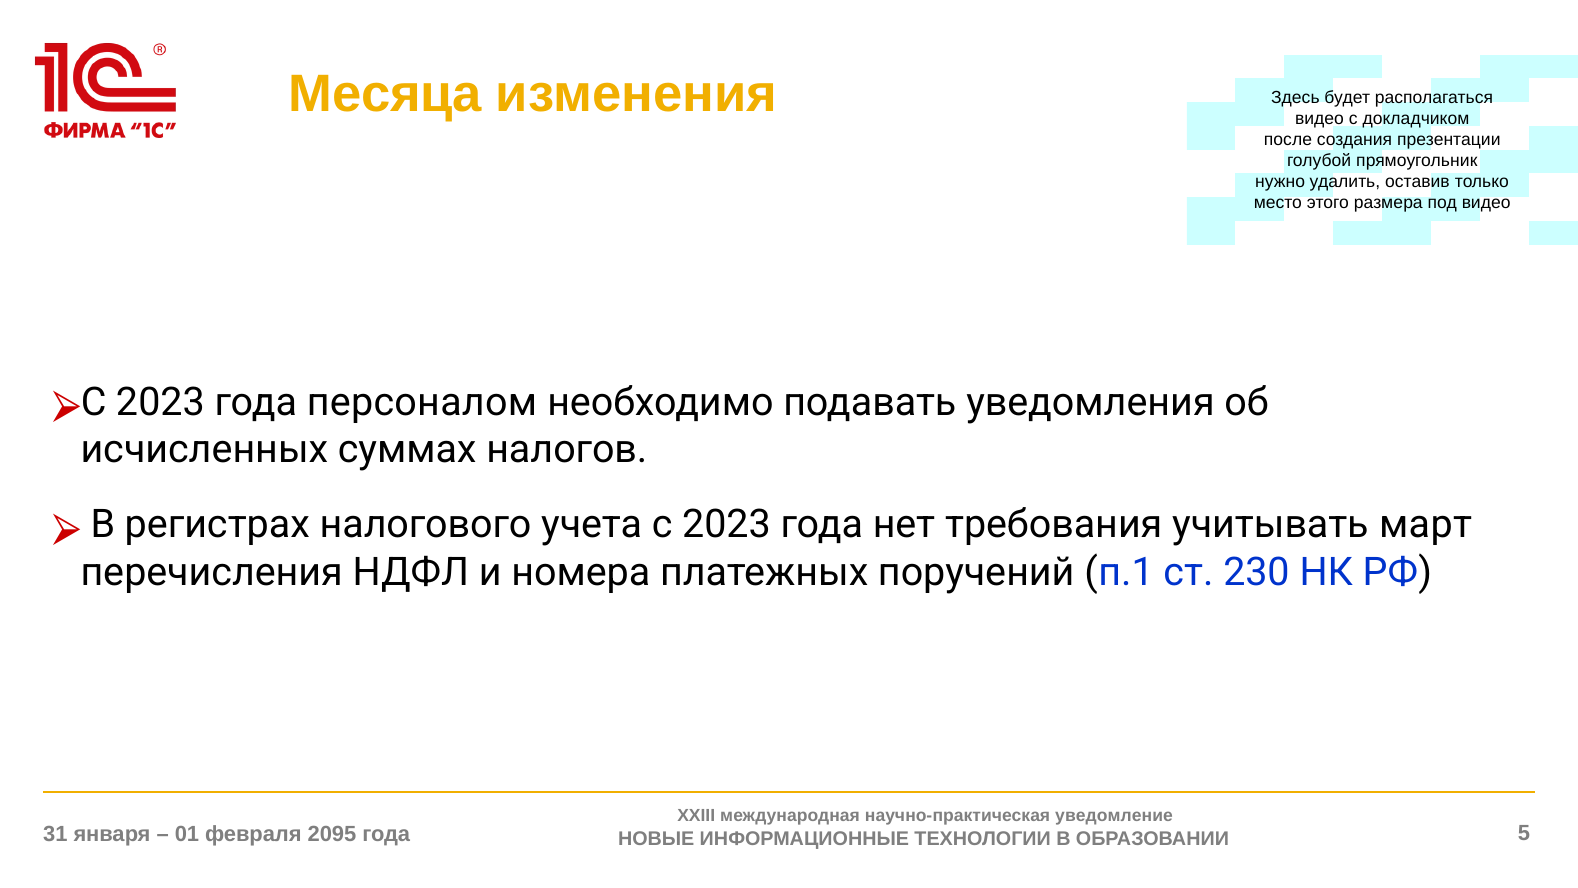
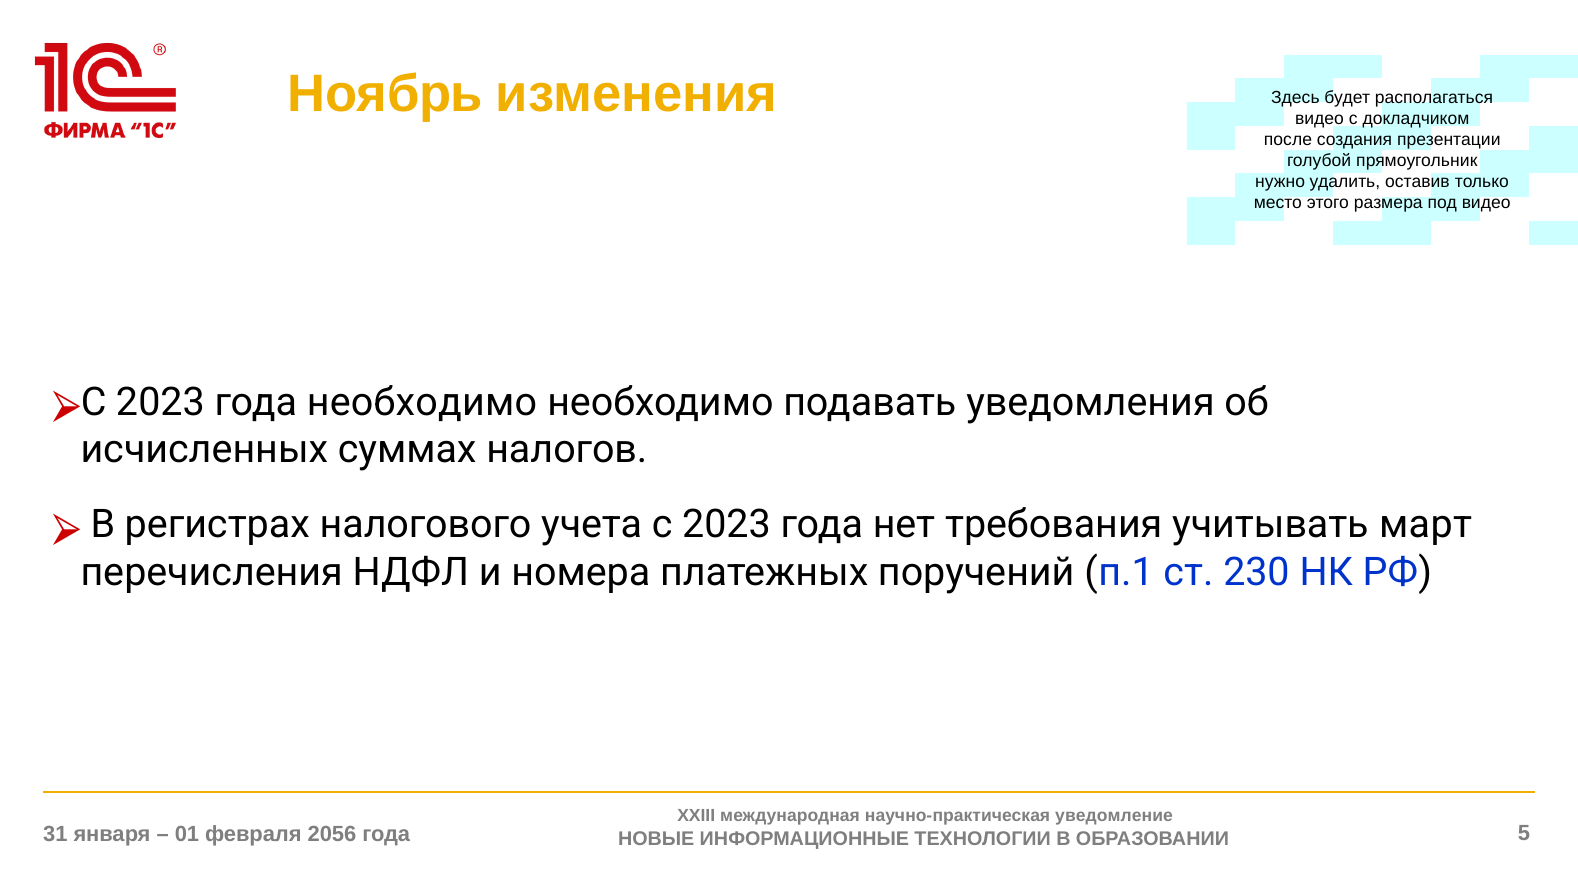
Месяца: Месяца -> Ноябрь (385, 94)
года персоналом: персоналом -> необходимо (422, 402)
2095: 2095 -> 2056 (332, 835)
